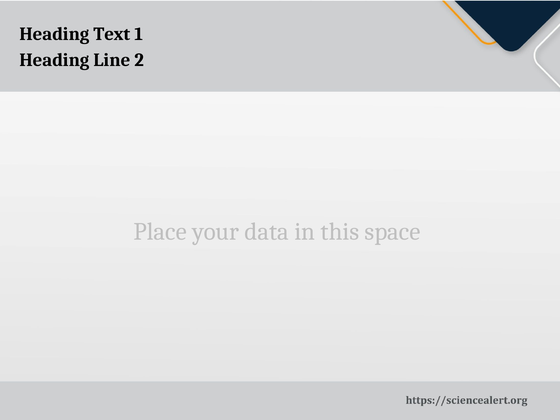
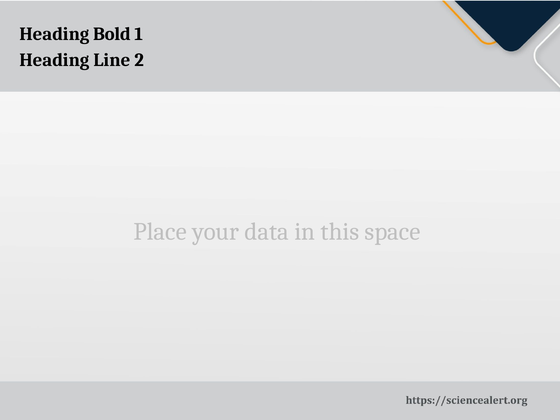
Text: Text -> Bold (112, 34)
